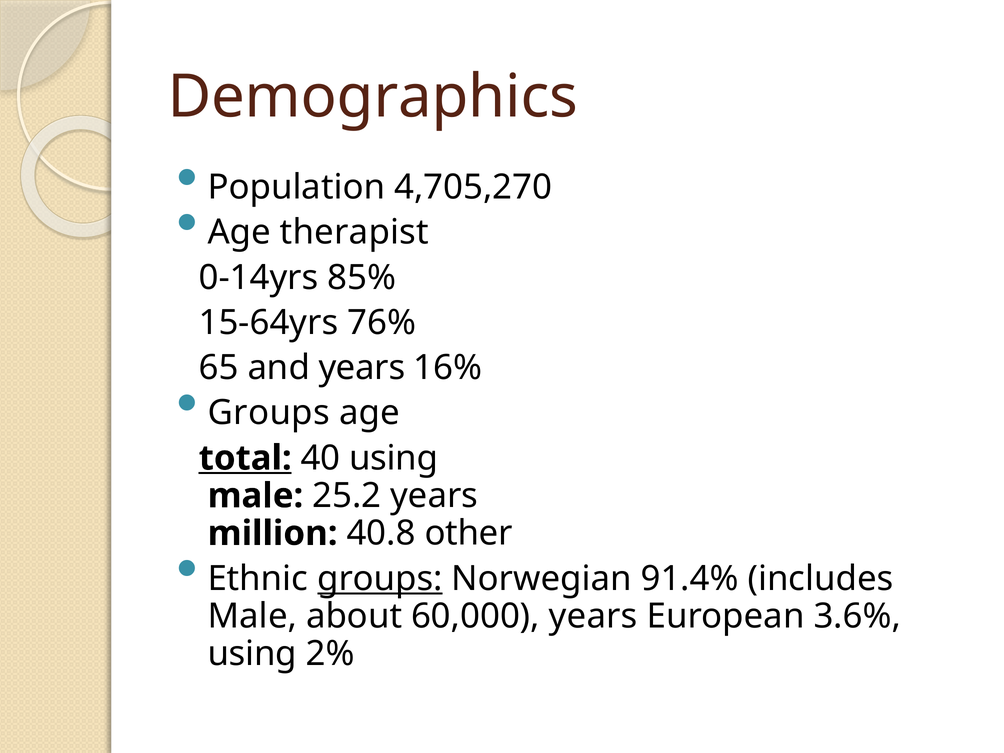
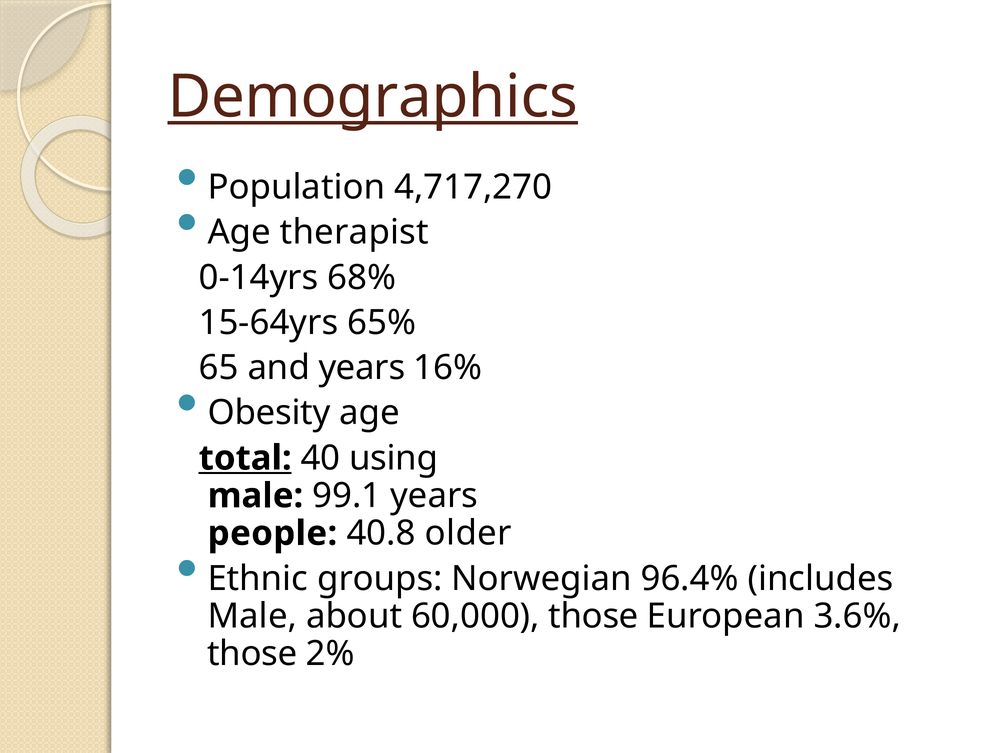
Demographics underline: none -> present (373, 97)
4,705,270: 4,705,270 -> 4,717,270 (473, 187)
85%: 85% -> 68% (362, 278)
76%: 76% -> 65% (382, 323)
Groups: Groups -> Obesity (269, 413)
25.2: 25.2 -> 99.1 (347, 496)
million: million -> people (272, 533)
other: other -> older (468, 533)
groups underline: present -> none (380, 579)
91.4%: 91.4% -> 96.4% (690, 579)
60,000 years: years -> those (593, 616)
using: using -> those (252, 654)
